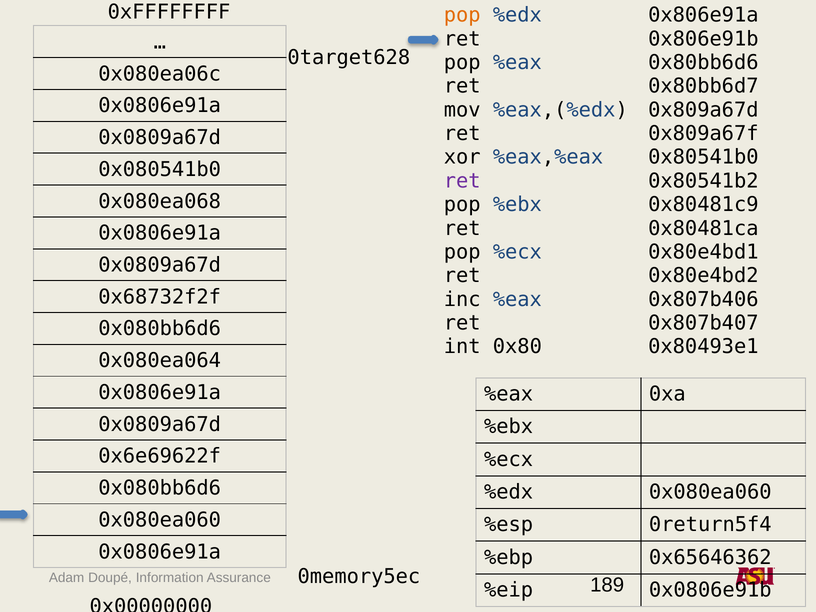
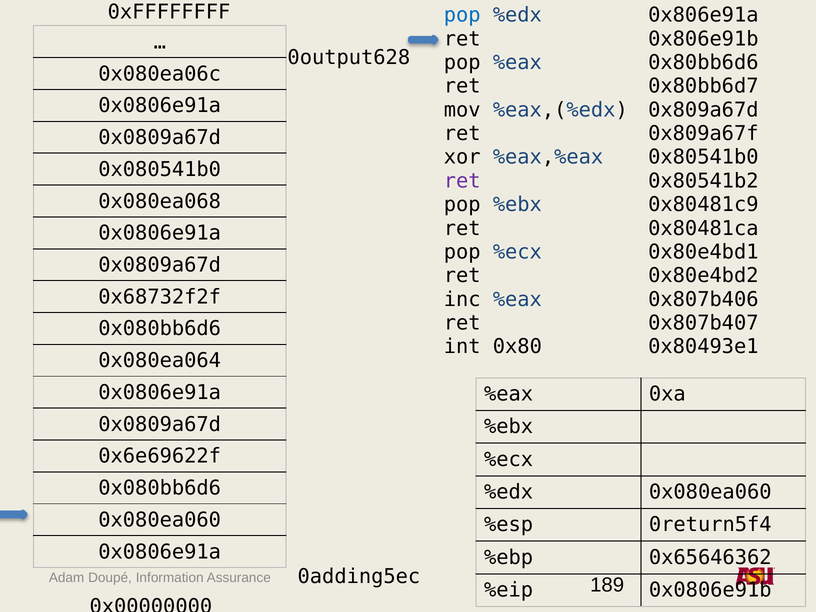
pop colour: orange -> blue (462, 15)
0target628: 0target628 -> 0output628 (349, 57)
0memory5ec: 0memory5ec -> 0adding5ec (359, 576)
